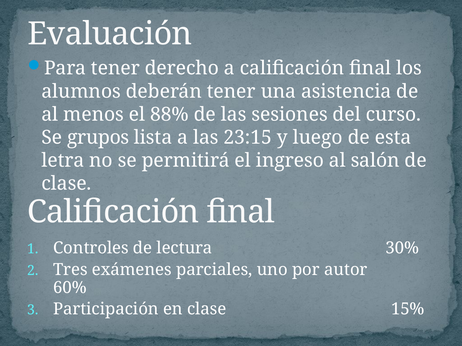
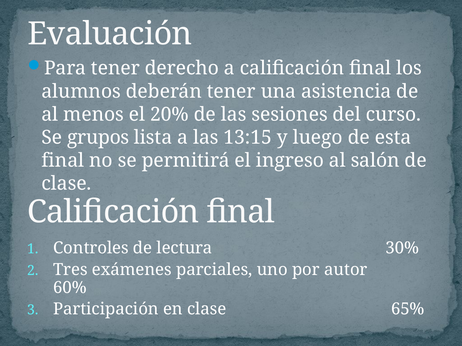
88%: 88% -> 20% (170, 115)
23:15: 23:15 -> 13:15 (248, 138)
letra: letra -> final (63, 161)
15%: 15% -> 65% (408, 309)
